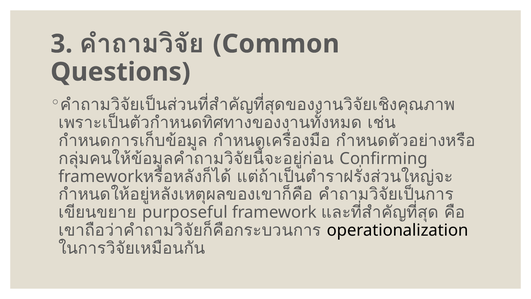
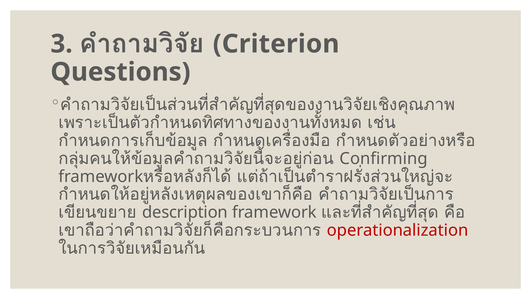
Common: Common -> Criterion (276, 44)
purposeful: purposeful -> description (185, 212)
operationalization colour: black -> red (398, 230)
